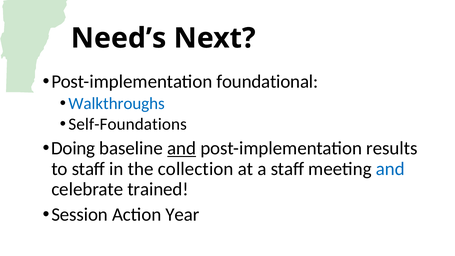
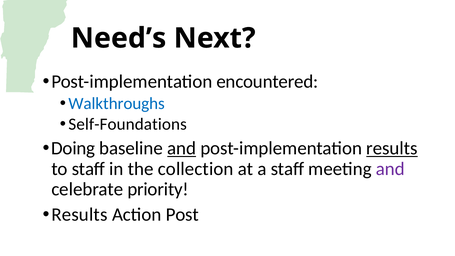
foundational: foundational -> encountered (267, 82)
results underline: none -> present (392, 148)
and colour: blue -> purple (390, 169)
trained: trained -> priority (158, 189)
Session: Session -> Results (79, 215)
Year: Year -> Post (182, 215)
